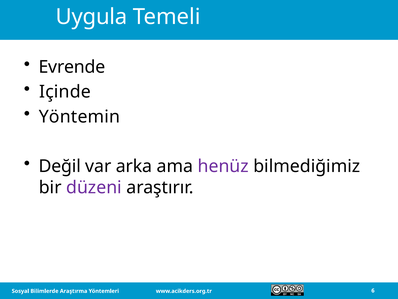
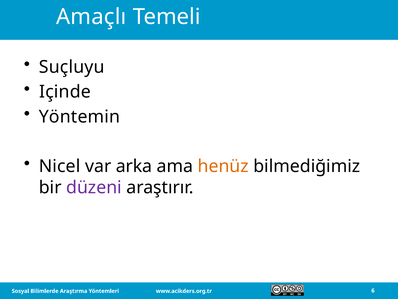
Uygula: Uygula -> Amaçlı (91, 17)
Evrende: Evrende -> Suçluyu (72, 67)
Değil: Değil -> Nicel (60, 166)
henüz colour: purple -> orange (223, 166)
